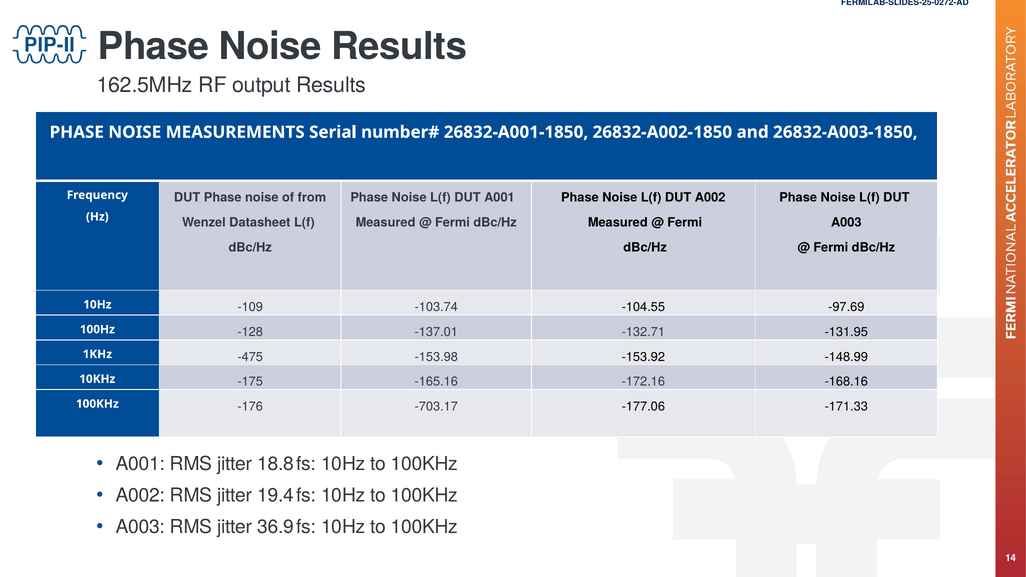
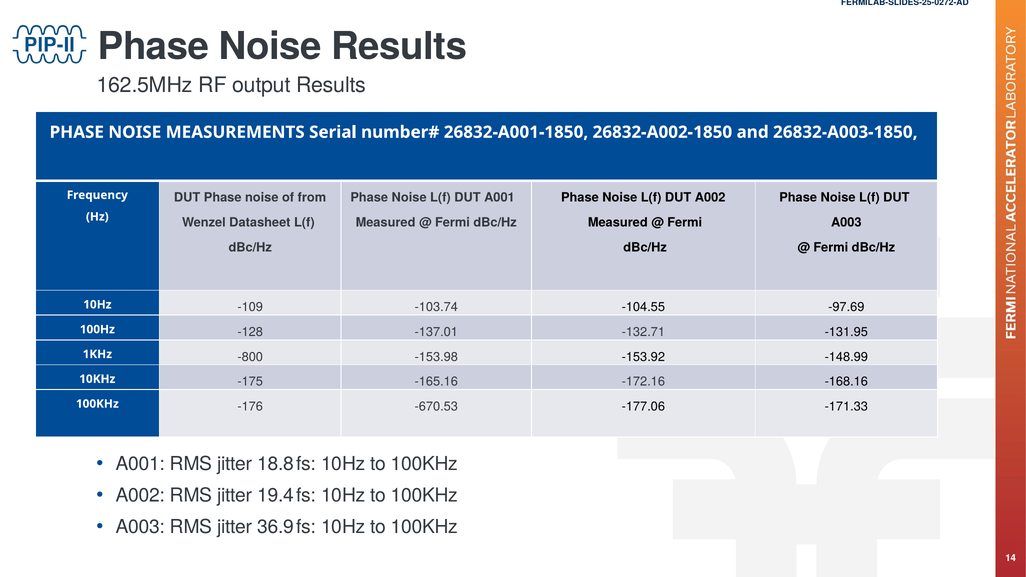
-475: -475 -> -800 (250, 357)
-703.17: -703.17 -> -670.53 (436, 407)
